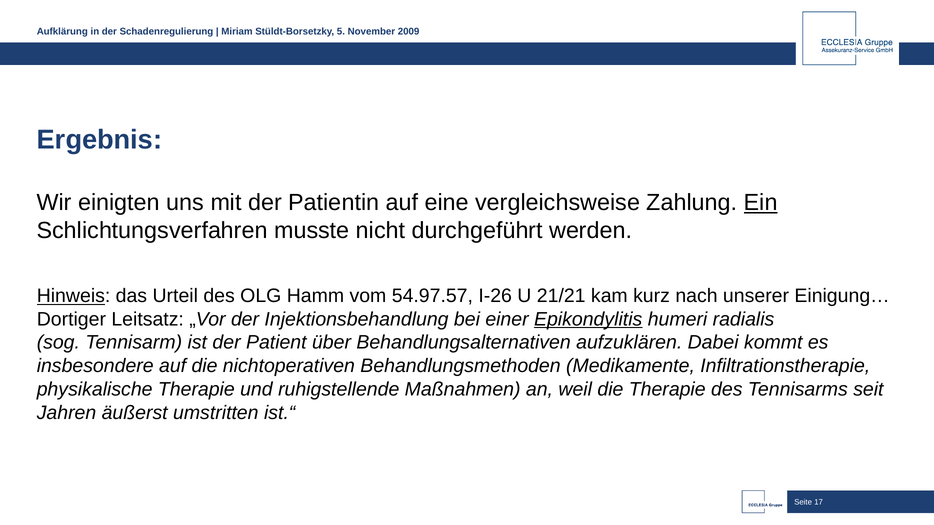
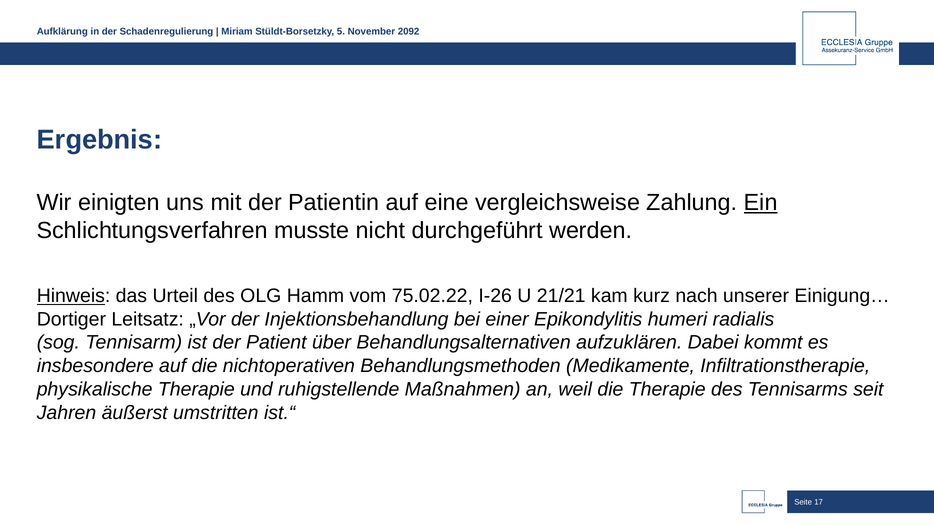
2009: 2009 -> 2092 (409, 31)
54.97.57: 54.97.57 -> 75.02.22 (432, 296)
Epikondylitis underline: present -> none (588, 319)
